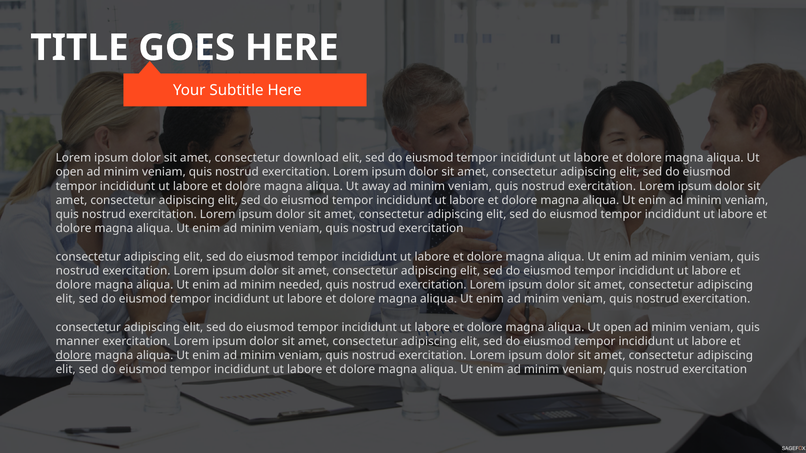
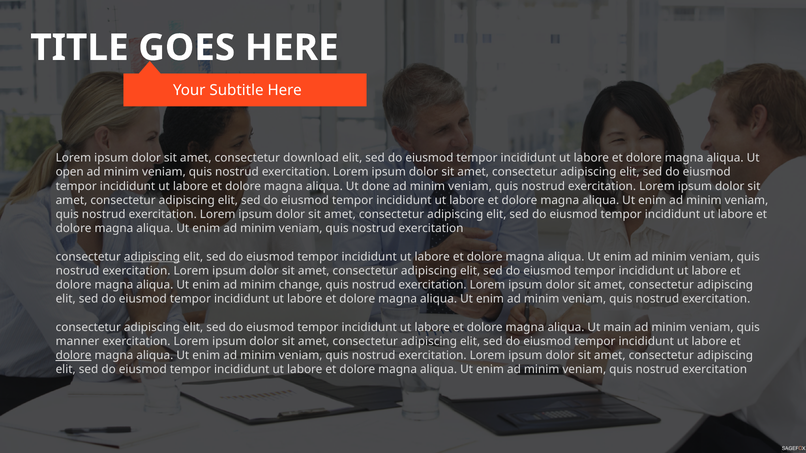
away: away -> done (376, 186)
adipiscing underline: none -> present (152, 257)
needed: needed -> change (301, 285)
open: open -> main (617, 327)
